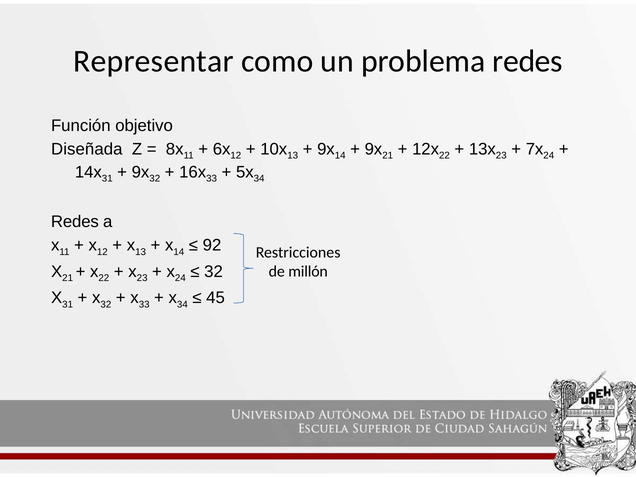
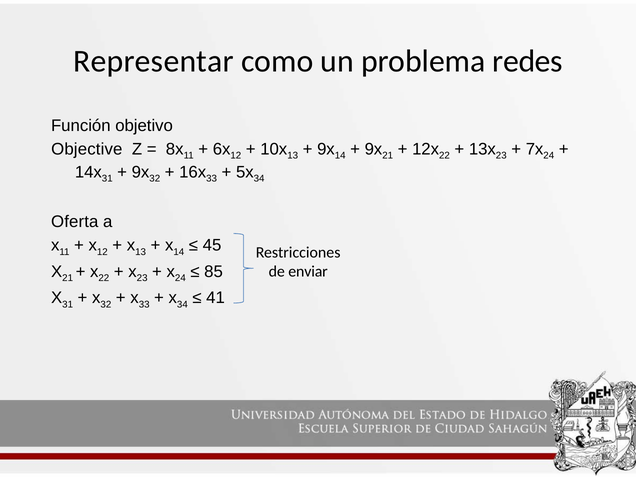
Diseñada: Diseñada -> Objective (87, 149)
Redes: Redes -> Oferta (75, 222)
92: 92 -> 45 (212, 245)
32: 32 -> 85 (214, 272)
millón: millón -> enviar (308, 271)
45: 45 -> 41 (216, 298)
